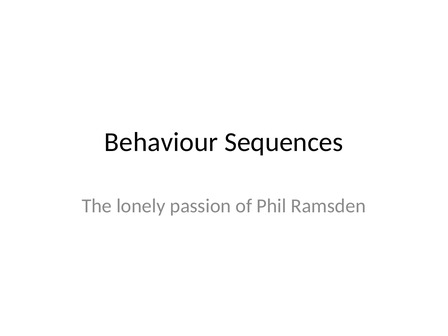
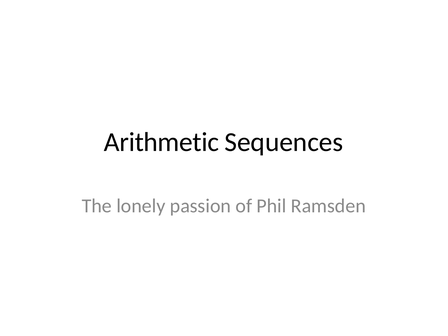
Behaviour: Behaviour -> Arithmetic (161, 142)
